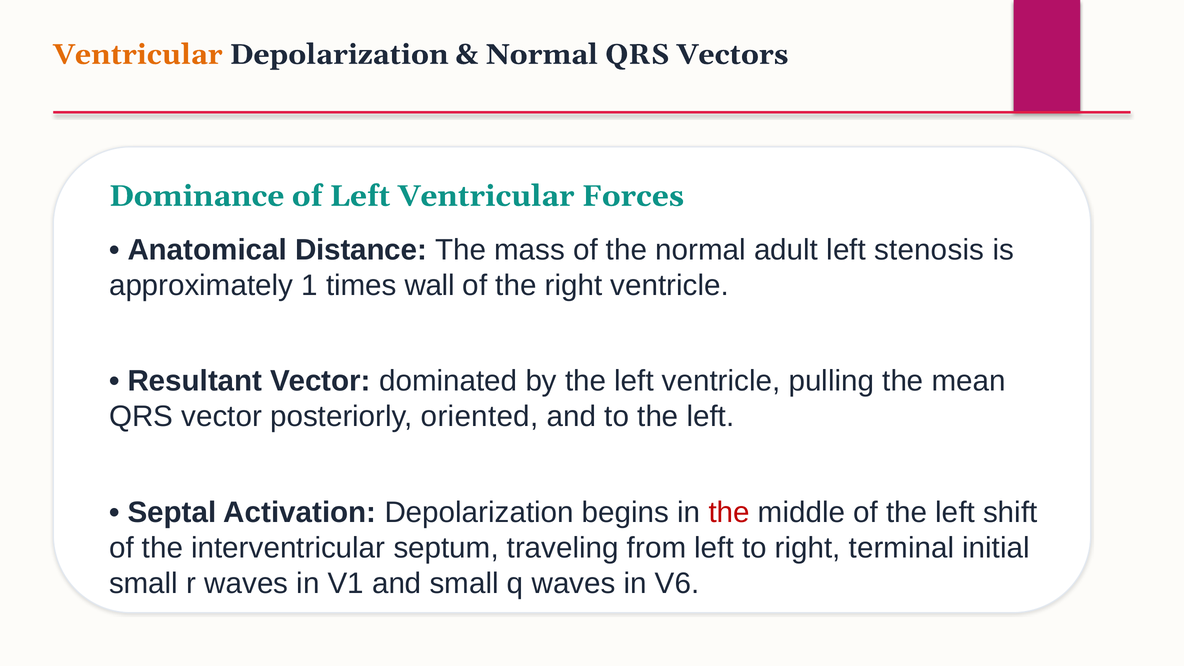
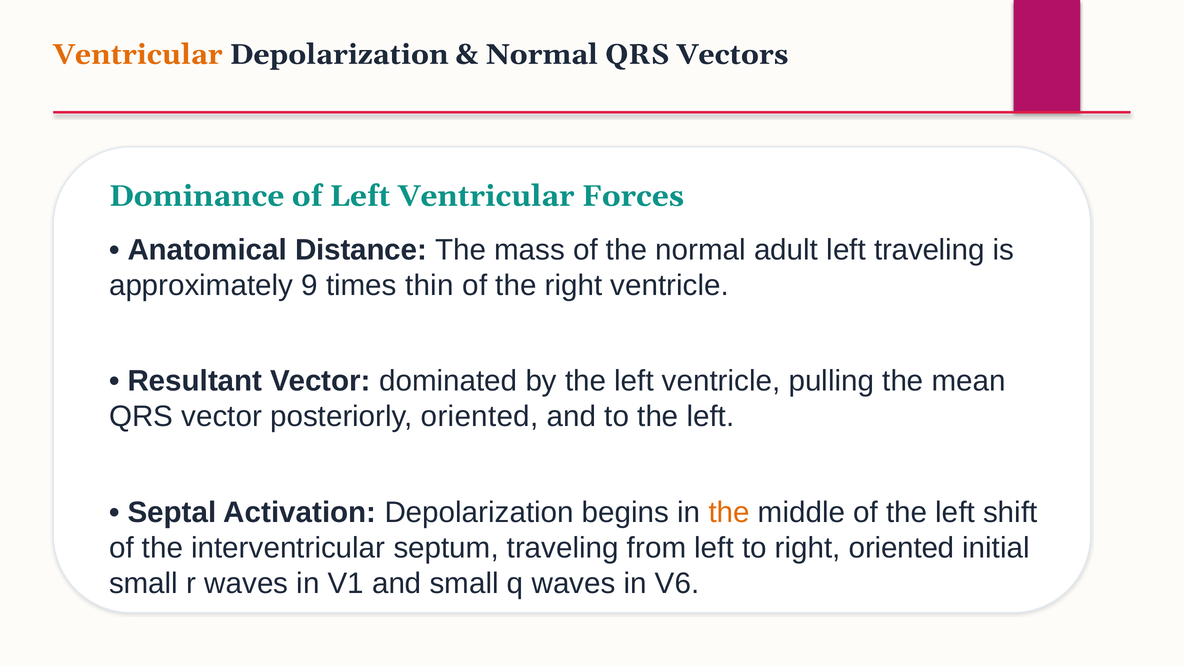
left stenosis: stenosis -> traveling (929, 250)
1: 1 -> 9 (310, 286)
wall: wall -> thin (429, 286)
the colour: red -> orange (729, 512)
right terminal: terminal -> oriented (902, 548)
